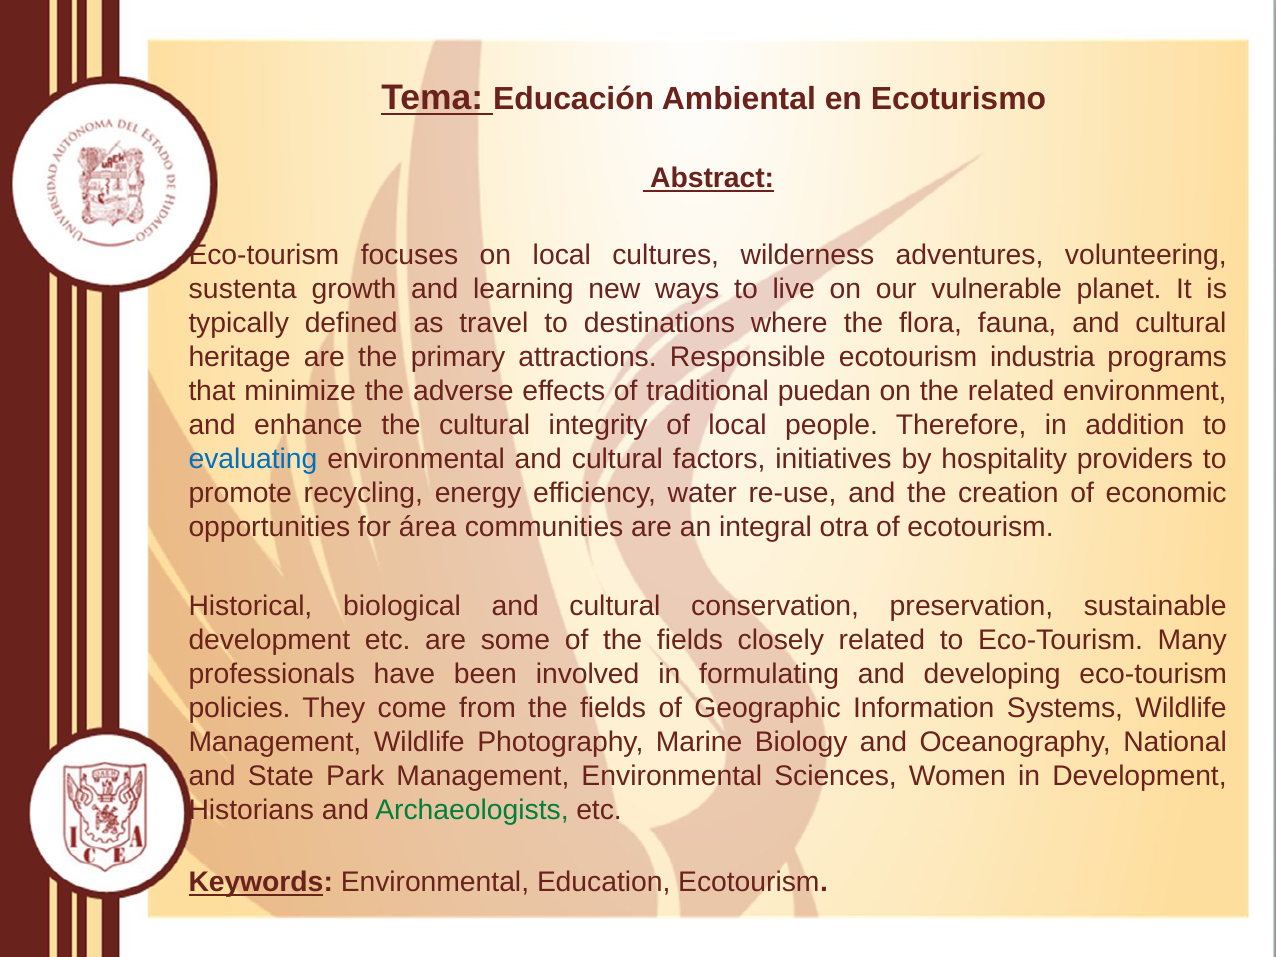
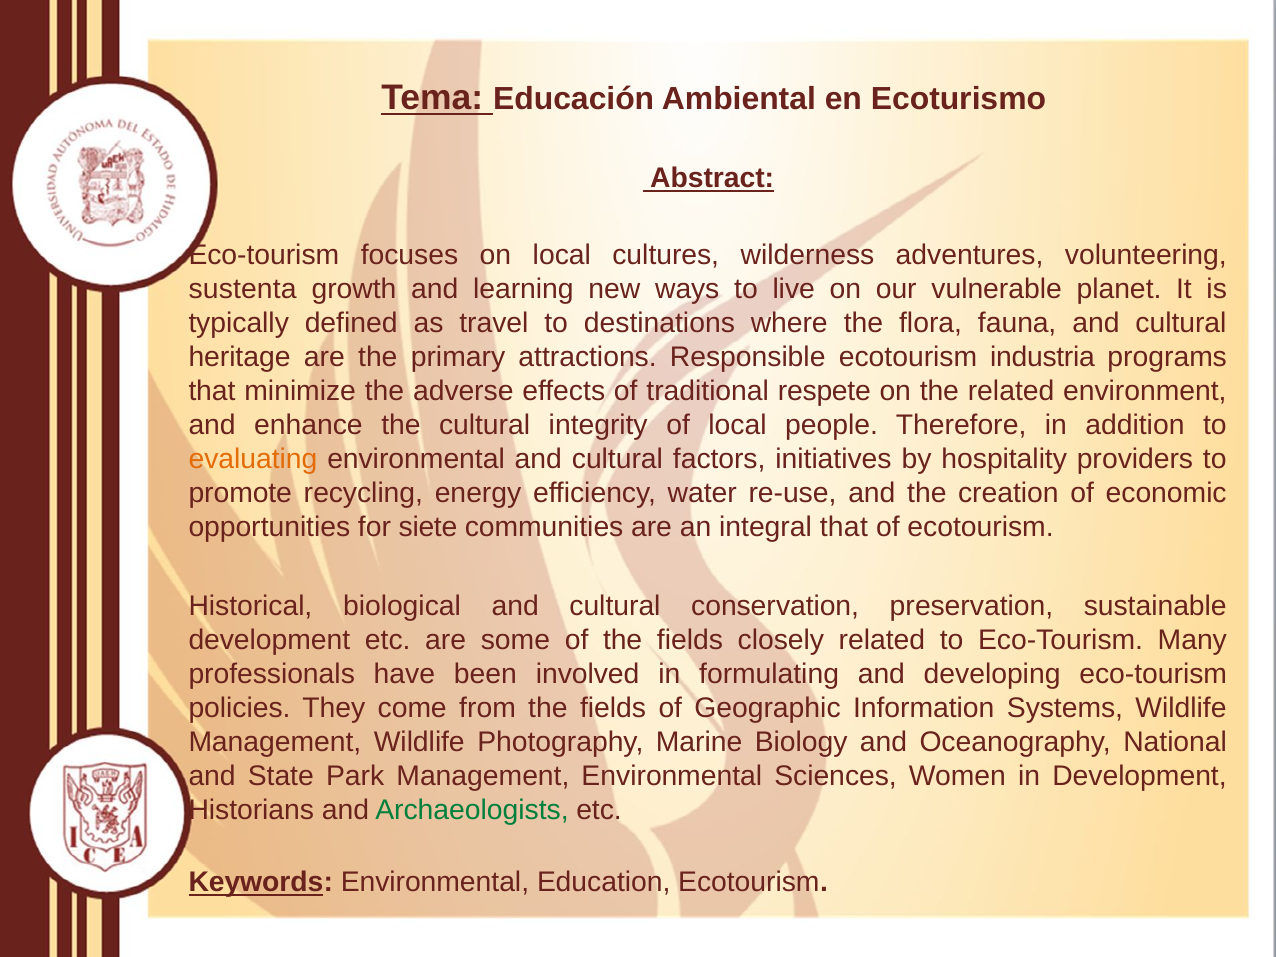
puedan: puedan -> respete (824, 391)
evaluating colour: blue -> orange (253, 459)
área: área -> siete (428, 527)
integral otra: otra -> that (844, 527)
